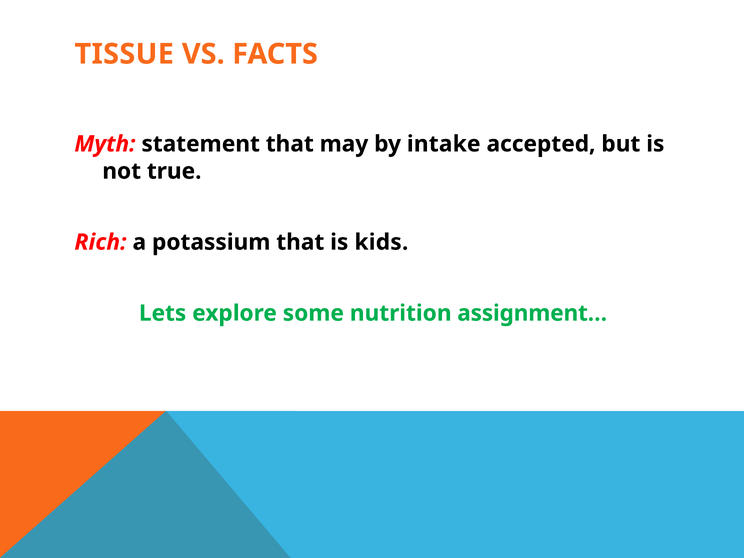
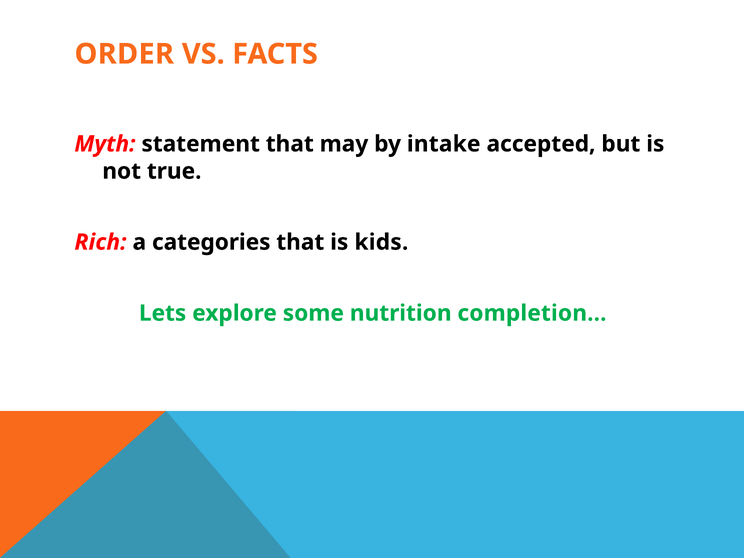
TISSUE: TISSUE -> ORDER (124, 54)
potassium: potassium -> categories (211, 242)
assignment…: assignment… -> completion… (532, 313)
